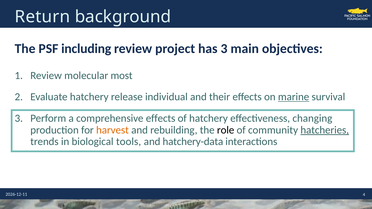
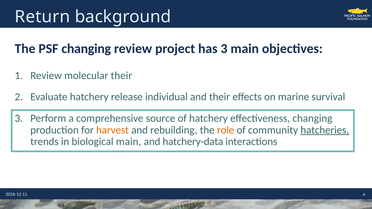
PSF including: including -> changing (86, 49)
molecular most: most -> their (121, 76)
marine underline: present -> none (294, 97)
comprehensive effects: effects -> source (161, 118)
role colour: black -> orange (226, 130)
biological tools: tools -> main (129, 142)
